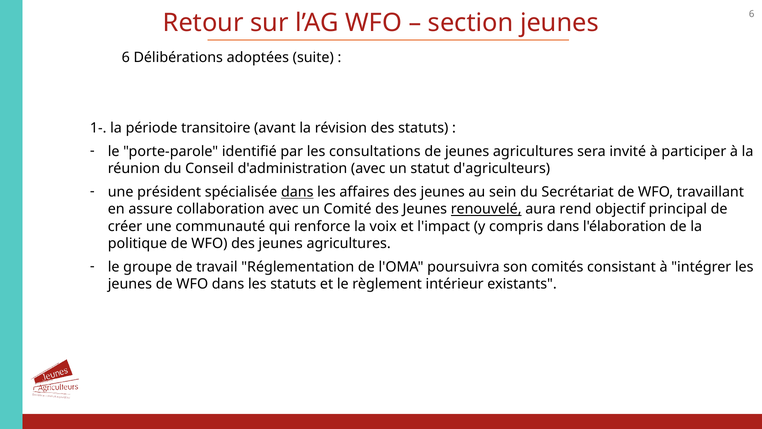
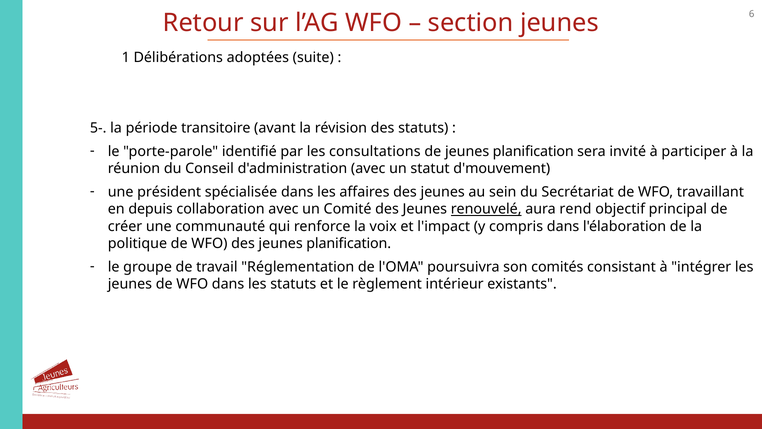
6: 6 -> 1 (126, 57)
1-: 1- -> 5- (98, 128)
de jeunes agricultures: agricultures -> planification (533, 151)
d'agriculteurs: d'agriculteurs -> d'mouvement (502, 168)
dans underline: present -> none (297, 192)
assure: assure -> depuis (151, 209)
des jeunes agricultures: agricultures -> planification (349, 243)
